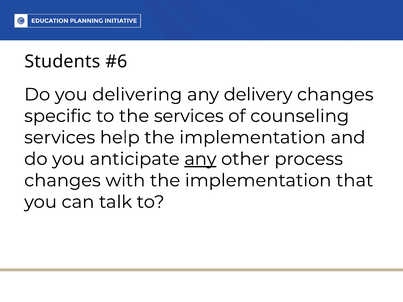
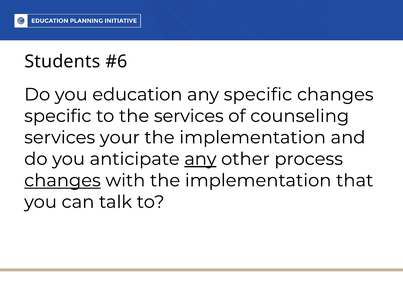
delivering: delivering -> education (137, 95)
any delivery: delivery -> specific (258, 95)
help: help -> your (120, 138)
changes underline: none -> present (62, 181)
